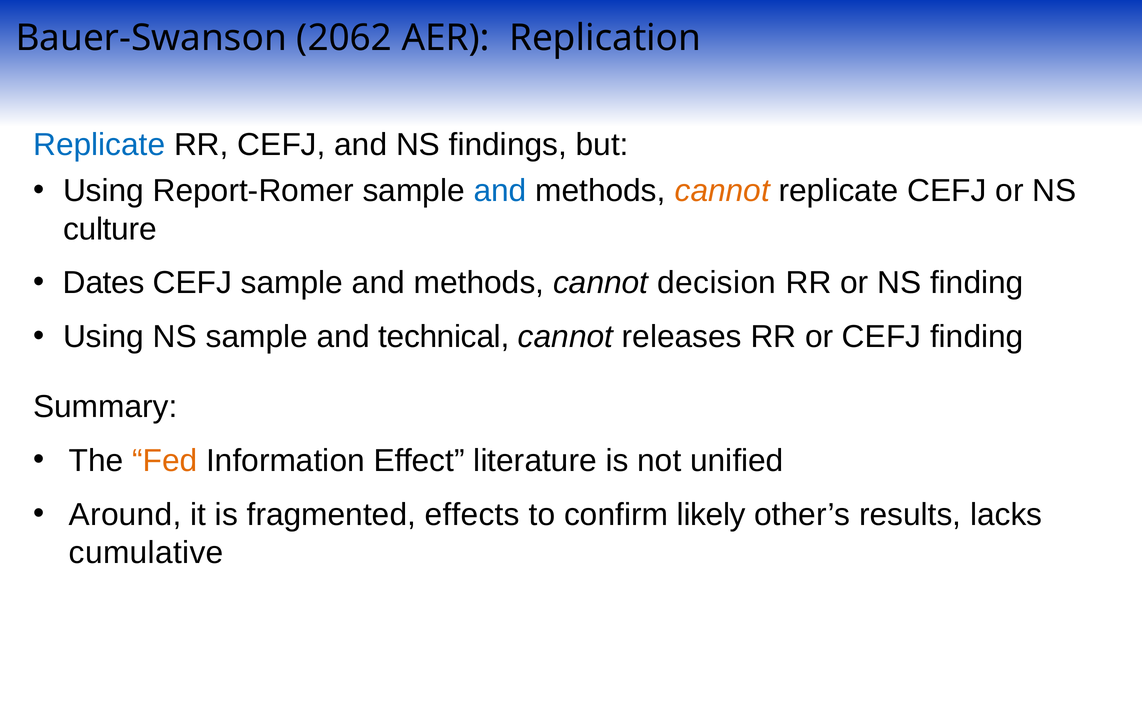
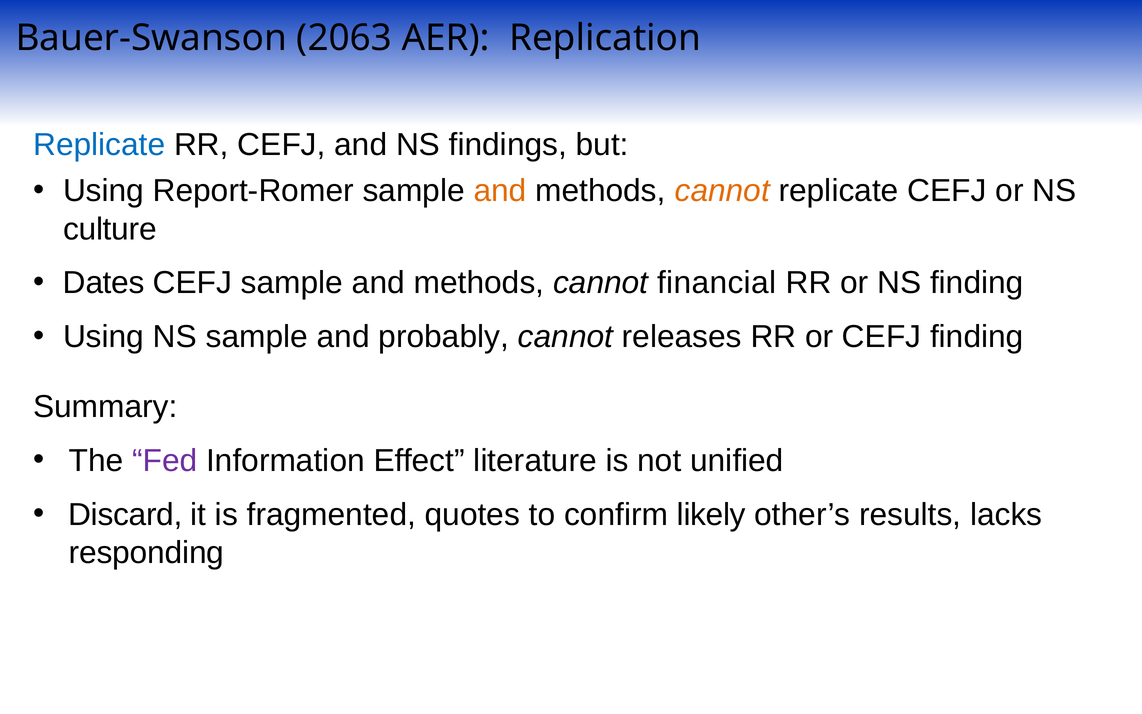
2062: 2062 -> 2063 (344, 38)
and colour: blue -> orange (500, 191)
decision: decision -> financial (717, 283)
technical: technical -> probably (444, 337)
Fed colour: orange -> purple (165, 461)
Around: Around -> Discard (125, 514)
effects: effects -> quotes (472, 514)
cumulative: cumulative -> responding (146, 553)
